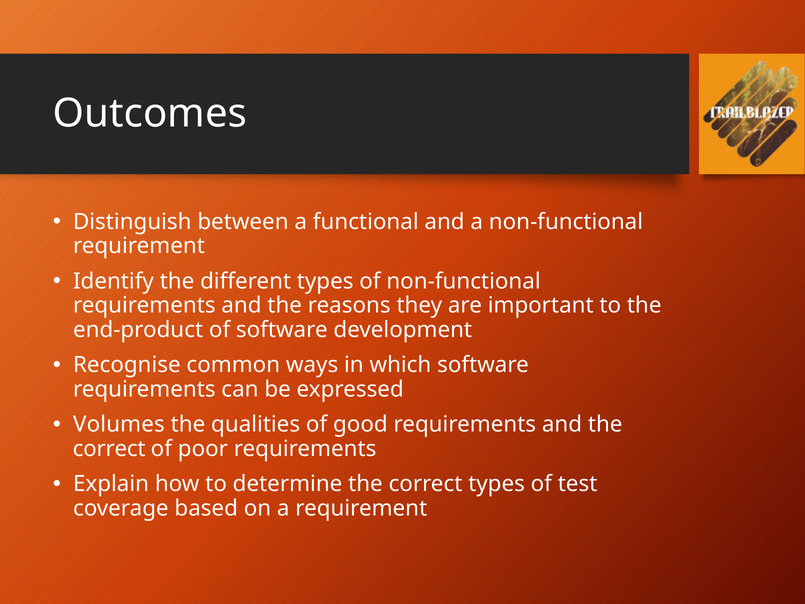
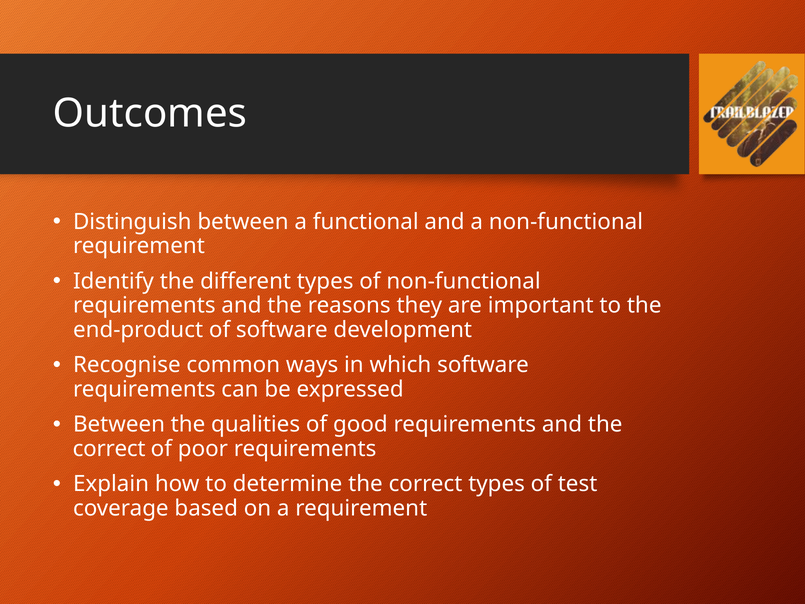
Volumes: Volumes -> Between (119, 424)
